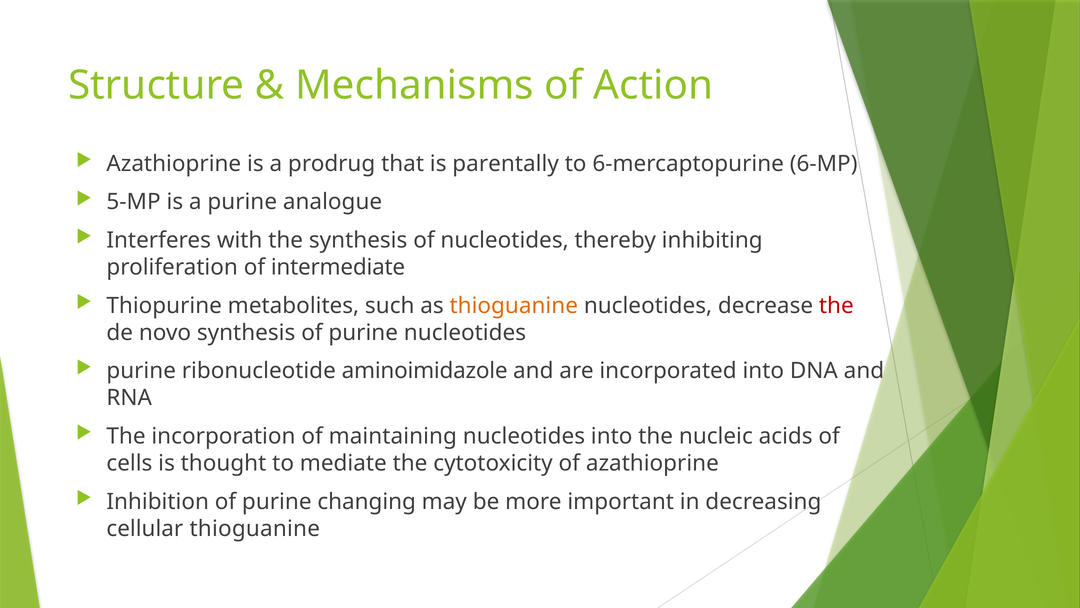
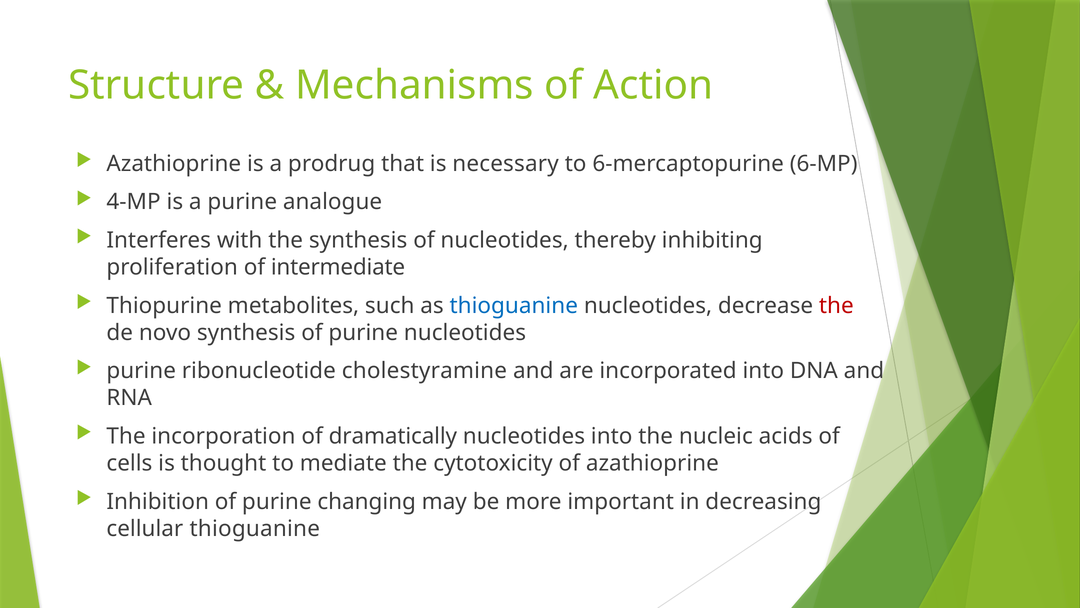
parentally: parentally -> necessary (506, 164)
5-MP: 5-MP -> 4-MP (134, 202)
thioguanine colour: orange -> blue (514, 305)
aminoimidazole: aminoimidazole -> cholestyramine (424, 371)
maintaining: maintaining -> dramatically (393, 436)
